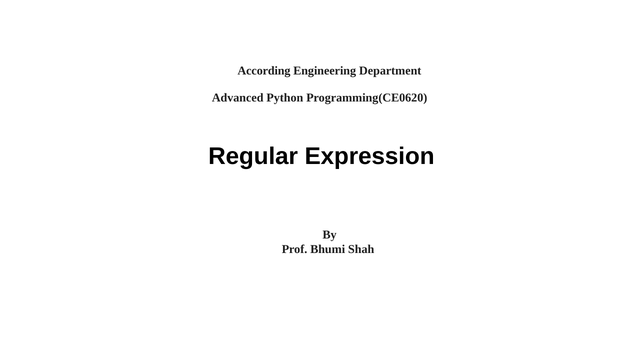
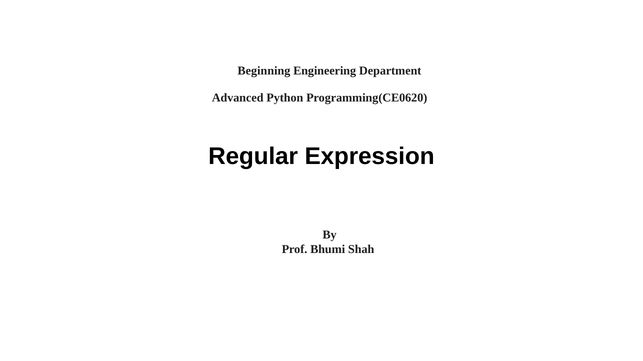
According: According -> Beginning (264, 71)
